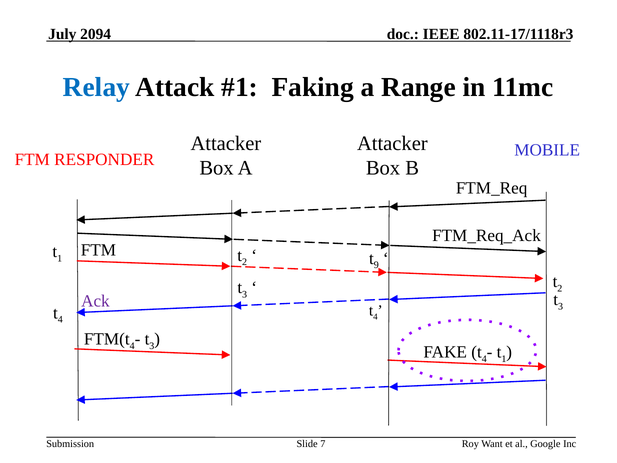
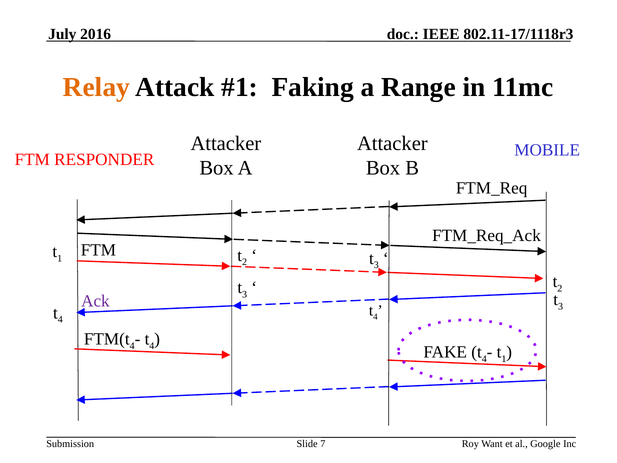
2094: 2094 -> 2016 (96, 34)
Relay colour: blue -> orange (96, 87)
9: 9 -> 3 (376, 265)
3: 3 -> 4 (152, 346)
